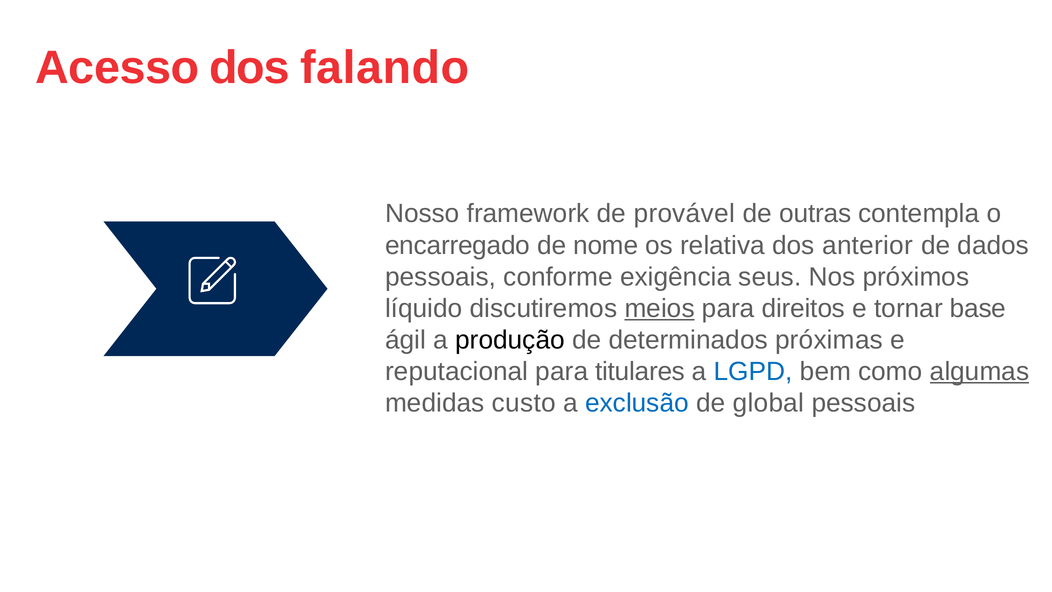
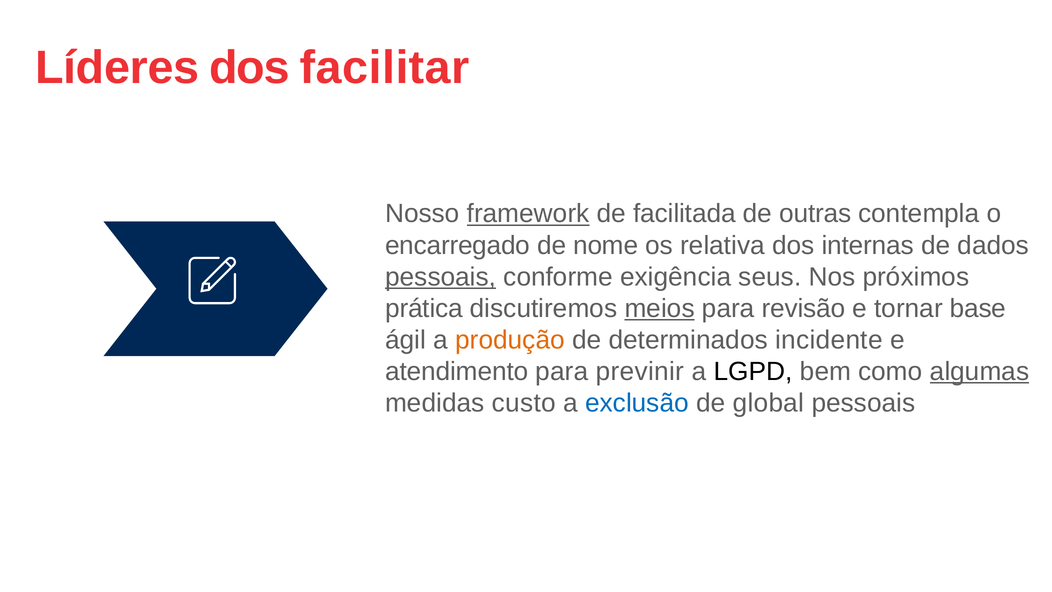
Acesso: Acesso -> Líderes (117, 68)
falando: falando -> facilitar (385, 68)
framework underline: none -> present (528, 214)
provável: provável -> facilitada (684, 214)
anterior: anterior -> internas (868, 245)
pessoais underline: none -> present (441, 277)
líquido: líquido -> prática (424, 308)
direitos: direitos -> revisão (803, 308)
produção colour: black -> orange (510, 340)
próximas: próximas -> incidente (829, 340)
reputacional: reputacional -> atendimento (457, 371)
titulares: titulares -> previnir (640, 371)
LGPD colour: blue -> black (753, 371)
